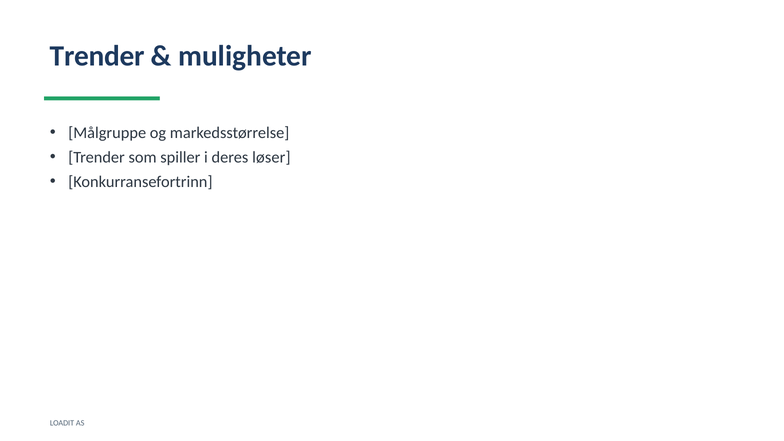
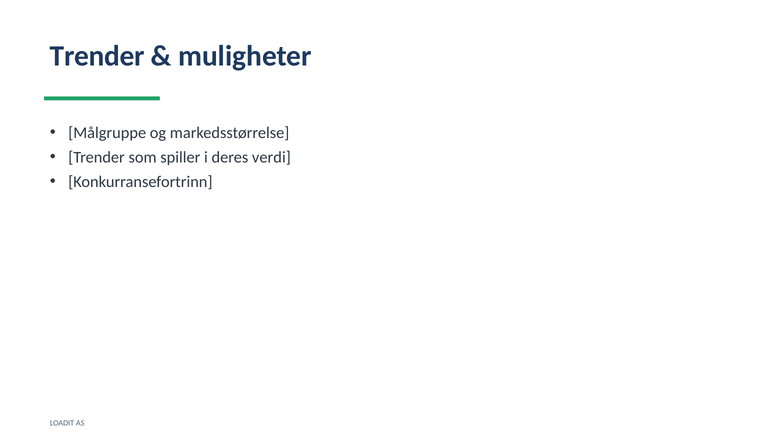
løser: løser -> verdi (271, 157)
